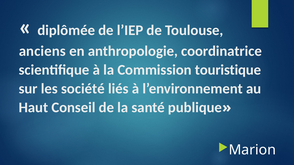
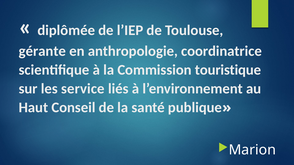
anciens: anciens -> gérante (42, 51)
société: société -> service (83, 89)
